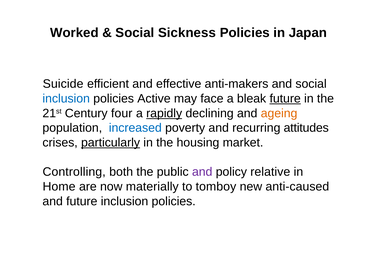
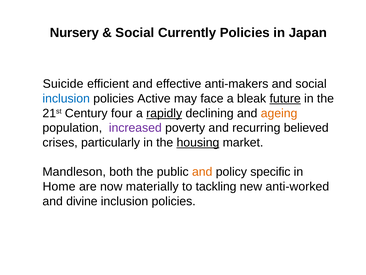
Worked: Worked -> Nursery (74, 33)
Sickness: Sickness -> Currently (187, 33)
increased colour: blue -> purple (135, 128)
attitudes: attitudes -> believed (306, 128)
particularly underline: present -> none (111, 142)
housing underline: none -> present (198, 142)
Controlling: Controlling -> Mandleson (74, 172)
and colour: purple -> orange (202, 172)
relative: relative -> specific (270, 172)
tomboy: tomboy -> tackling (216, 186)
anti-caused: anti-caused -> anti-worked (297, 186)
and future: future -> divine (82, 201)
